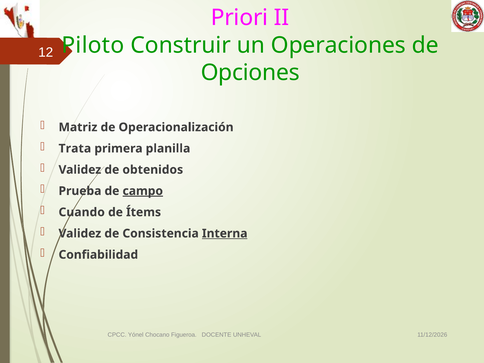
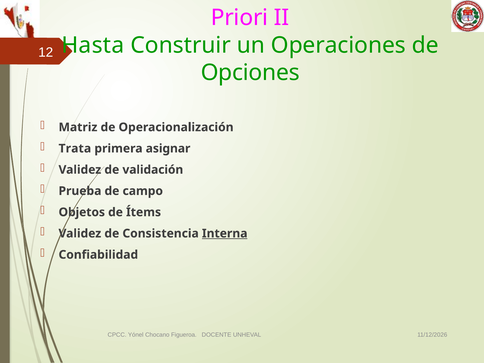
Piloto: Piloto -> Hasta (93, 45)
planilla: planilla -> asignar (168, 148)
obtenidos: obtenidos -> validación (153, 170)
campo underline: present -> none (143, 191)
Cuando: Cuando -> Objetos (82, 212)
